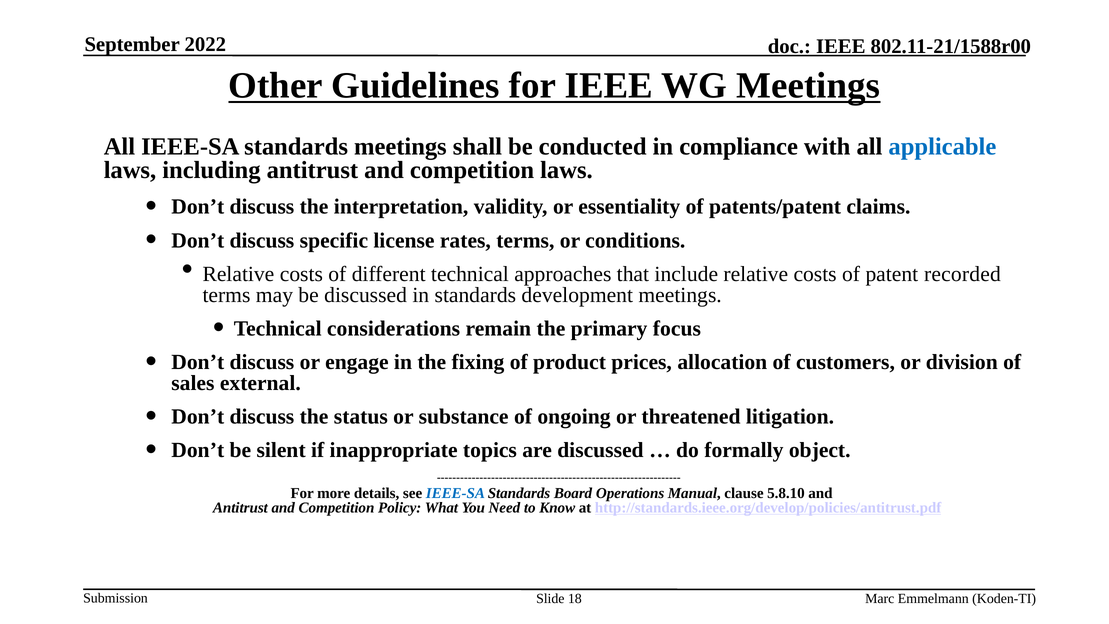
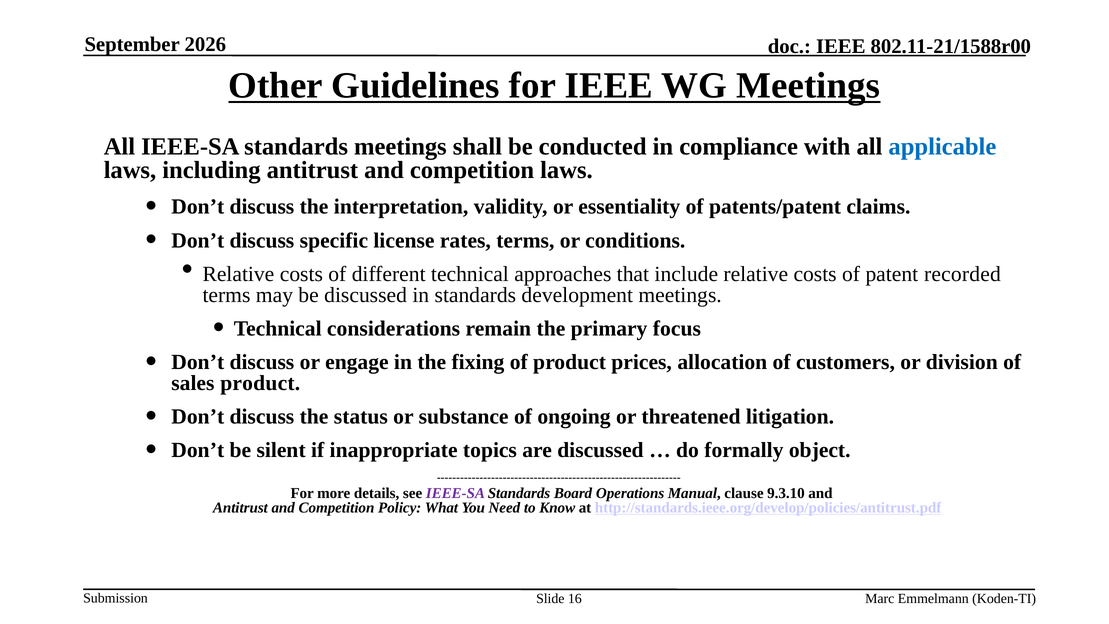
2022: 2022 -> 2026 (205, 44)
sales external: external -> product (260, 383)
IEEE-SA colour: blue -> purple (455, 493)
5.8.10: 5.8.10 -> 9.3.10 (786, 493)
18: 18 -> 16 (575, 598)
